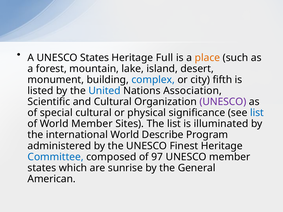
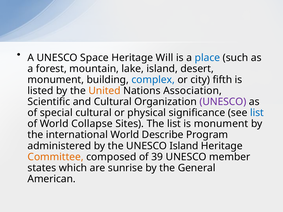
UNESCO States: States -> Space (94, 58)
Full: Full -> Will (165, 58)
place colour: orange -> blue (207, 58)
United colour: blue -> orange (105, 91)
World Member: Member -> Collapse (92, 124)
is illuminated: illuminated -> monument (221, 124)
UNESCO Finest: Finest -> Island (184, 146)
Committee colour: blue -> orange (56, 157)
97: 97 -> 39 (157, 157)
